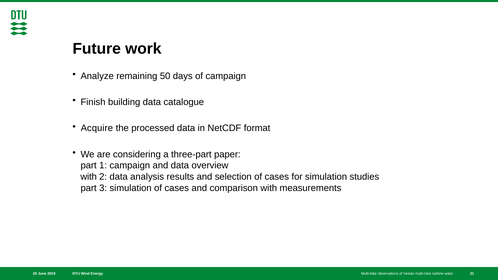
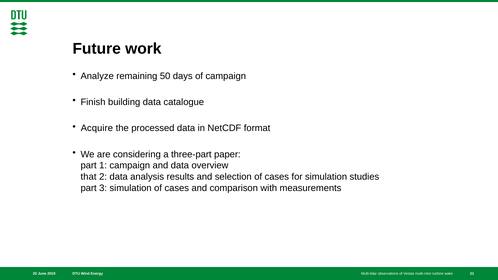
with: with -> that (89, 177)
